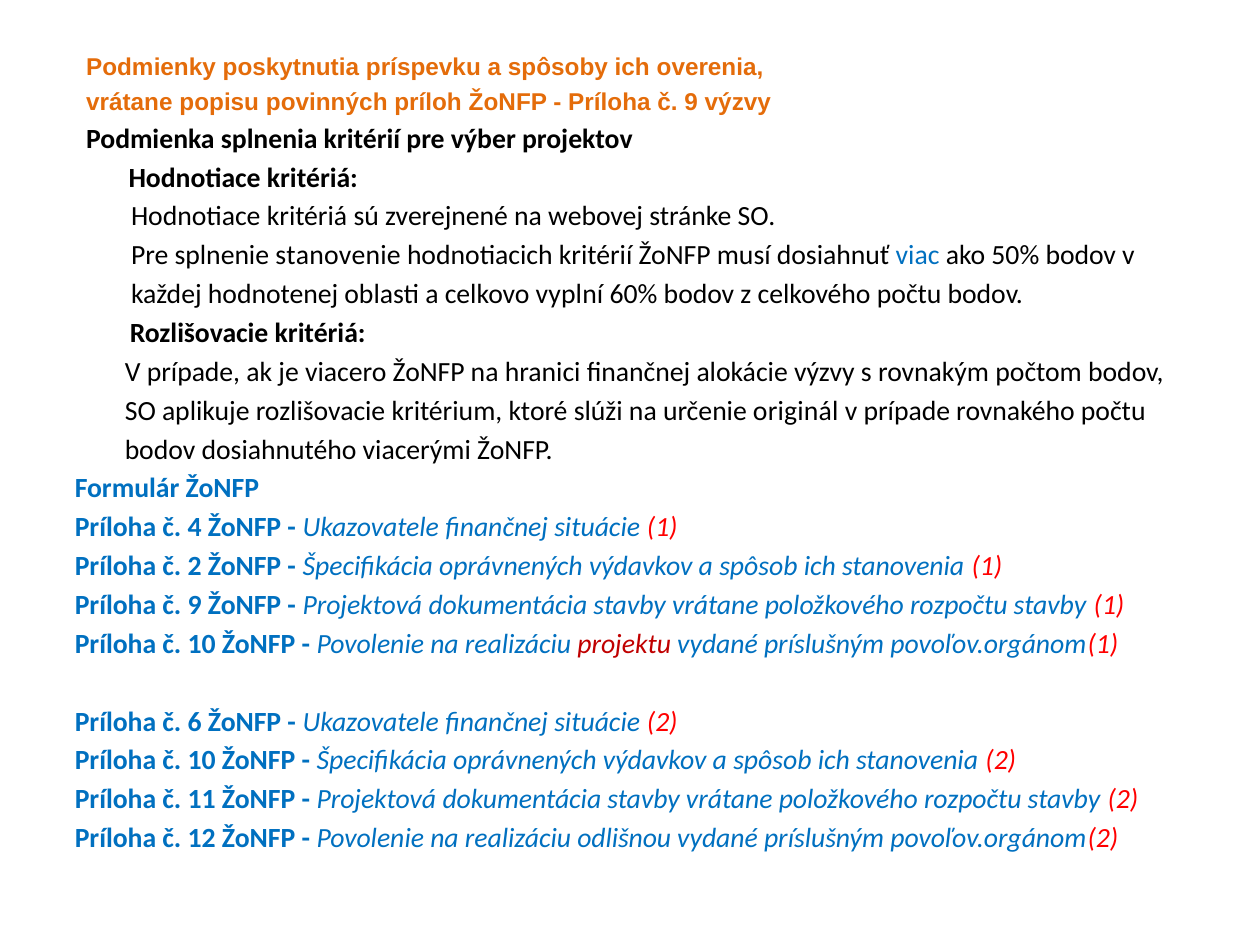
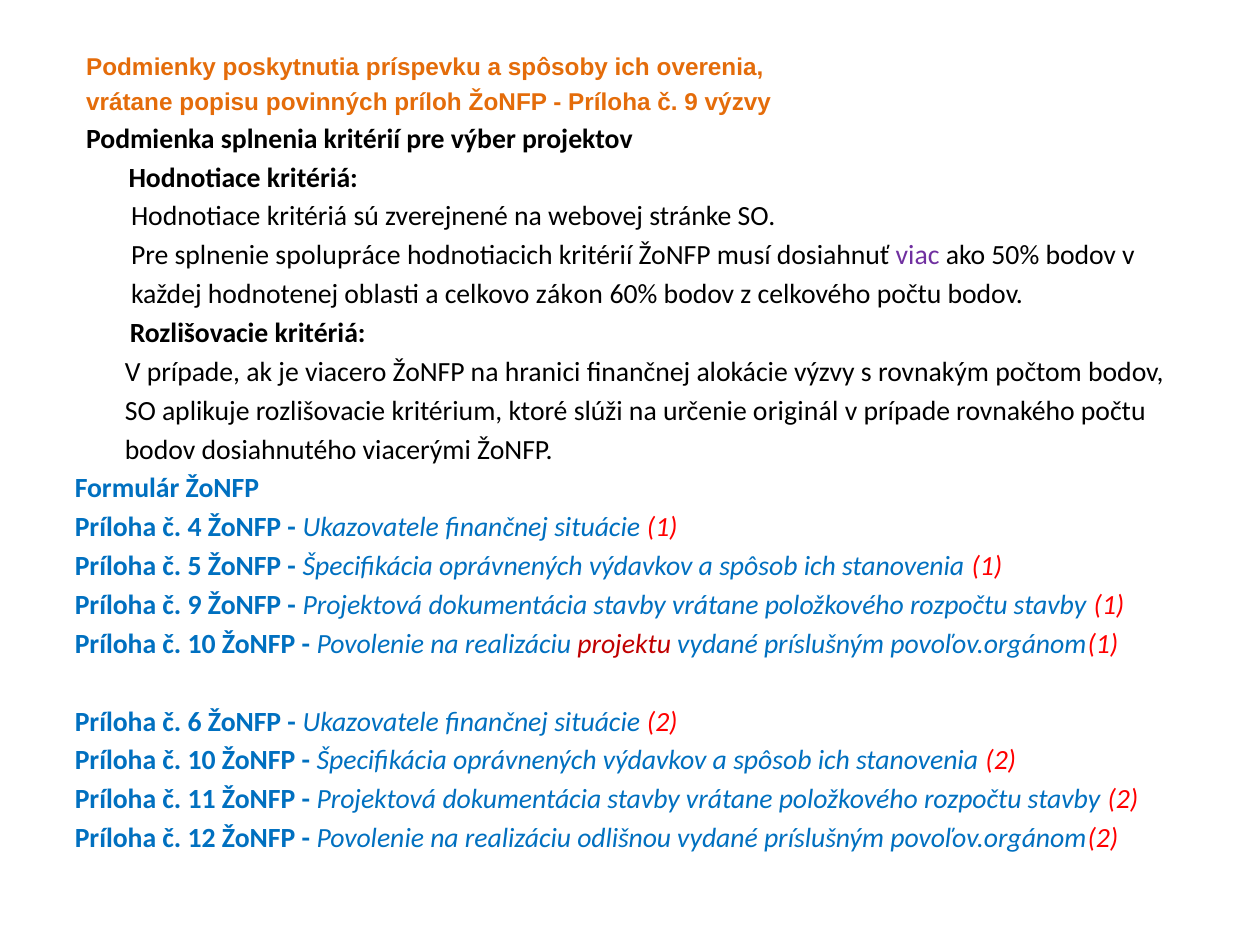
stanovenie: stanovenie -> spolupráce (338, 256)
viac colour: blue -> purple (918, 256)
vyplní: vyplní -> zákon (569, 294)
č 2: 2 -> 5 (195, 566)
